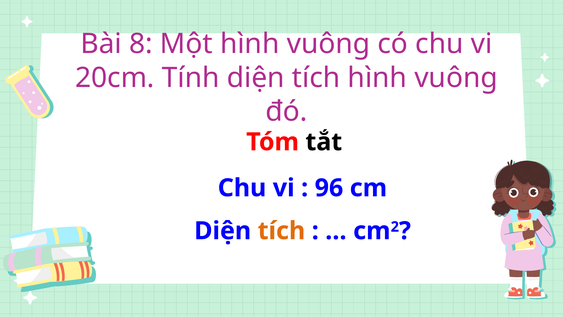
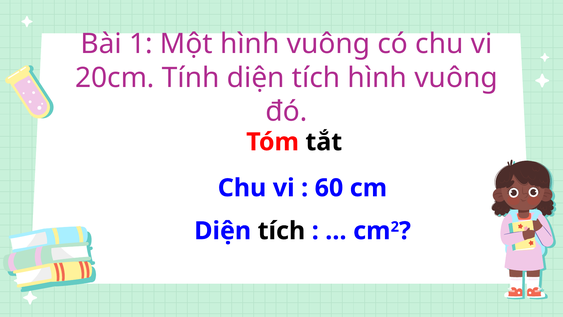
8: 8 -> 1 (141, 44)
96: 96 -> 60 (329, 188)
tích colour: orange -> black (281, 231)
